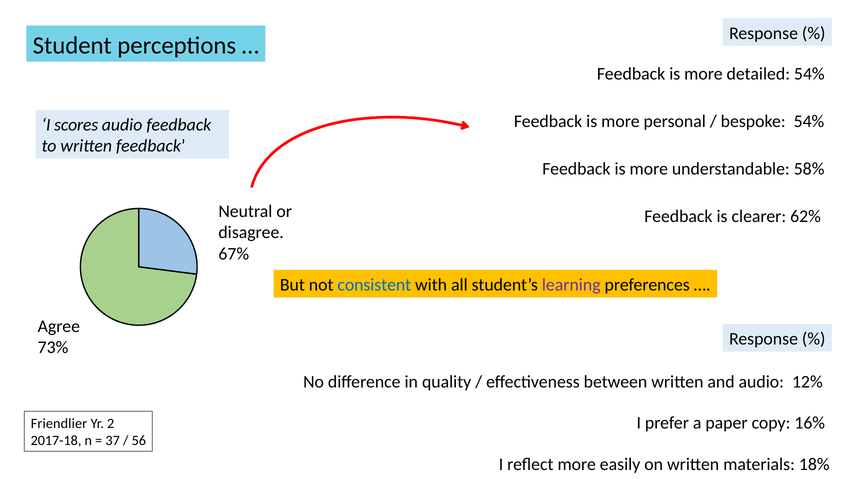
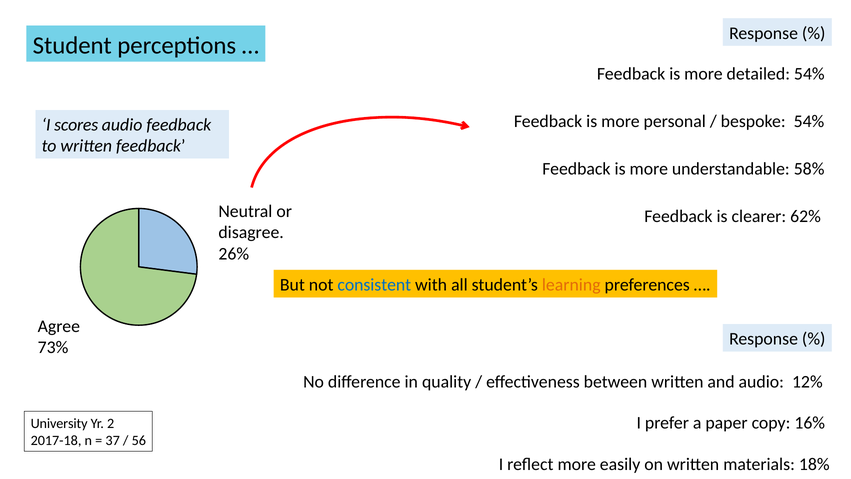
67%: 67% -> 26% (234, 254)
learning colour: purple -> orange (571, 285)
Friendlier: Friendlier -> University (59, 423)
